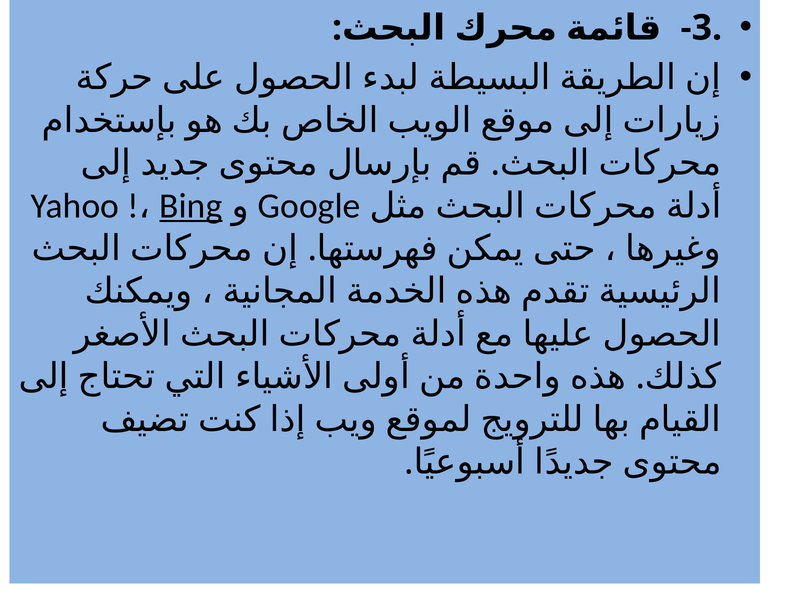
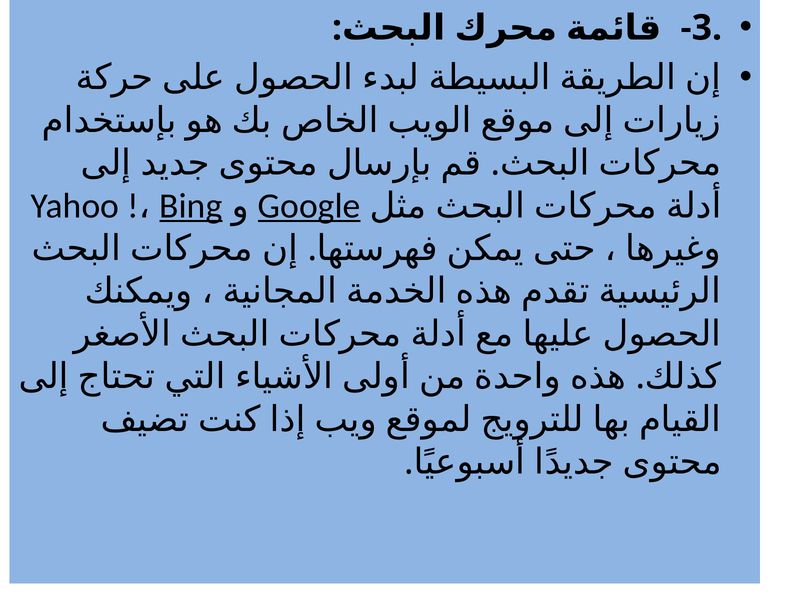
Google underline: none -> present (309, 206)
